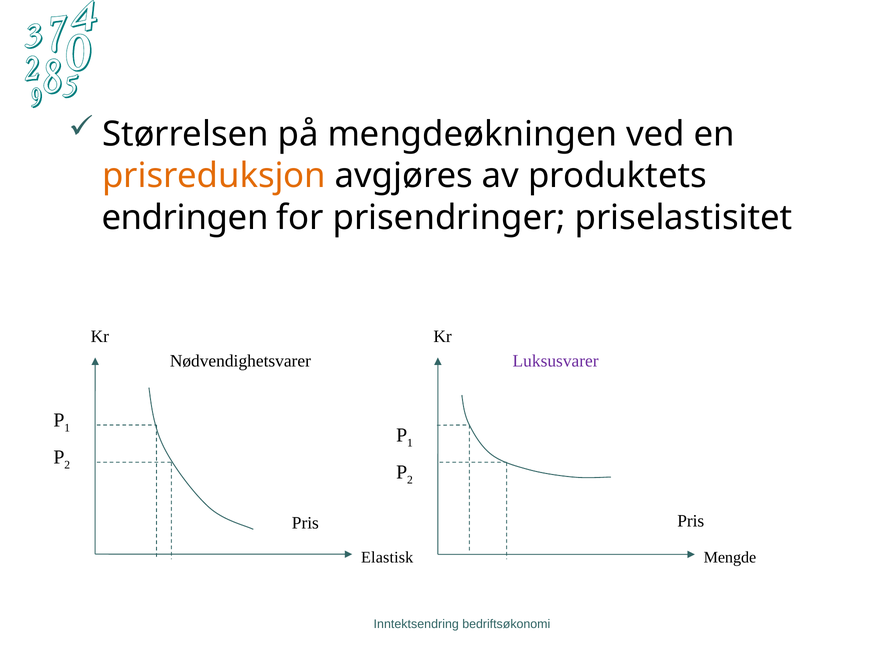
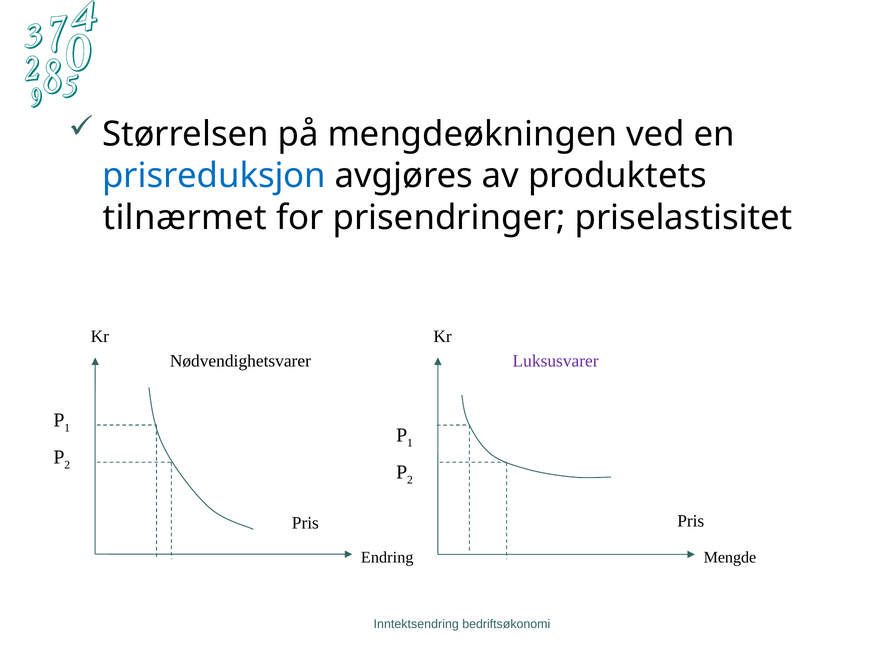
prisreduksjon colour: orange -> blue (214, 176)
endringen: endringen -> tilnærmet (185, 218)
Elastisk: Elastisk -> Endring (387, 557)
